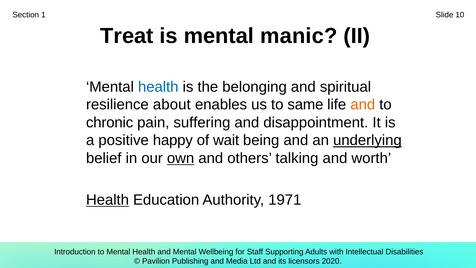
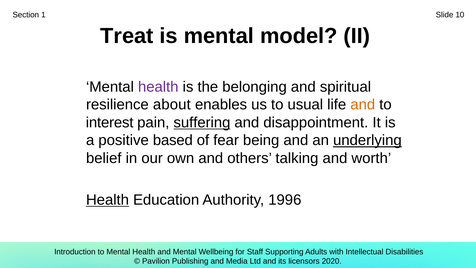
manic: manic -> model (299, 36)
health colour: blue -> purple (158, 87)
same: same -> usual (305, 105)
chronic: chronic -> interest (110, 122)
suffering underline: none -> present (202, 122)
happy: happy -> based (173, 140)
wait: wait -> fear (226, 140)
own underline: present -> none (181, 158)
1971: 1971 -> 1996 (285, 200)
